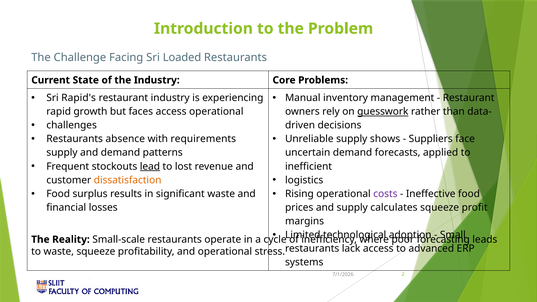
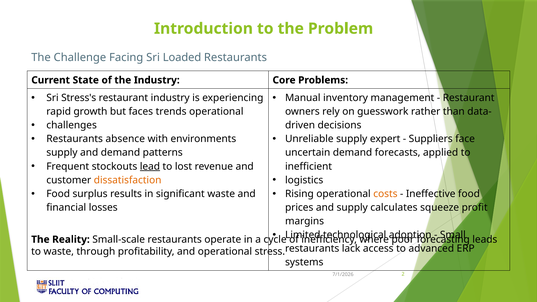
Rapid's: Rapid's -> Stress's (79, 98)
faces access: access -> trends (171, 112)
guesswork underline: present -> none (383, 112)
requirements: requirements -> environments (203, 139)
shows: shows -> expert (385, 139)
costs colour: purple -> orange (385, 194)
waste squeeze: squeeze -> through (96, 252)
